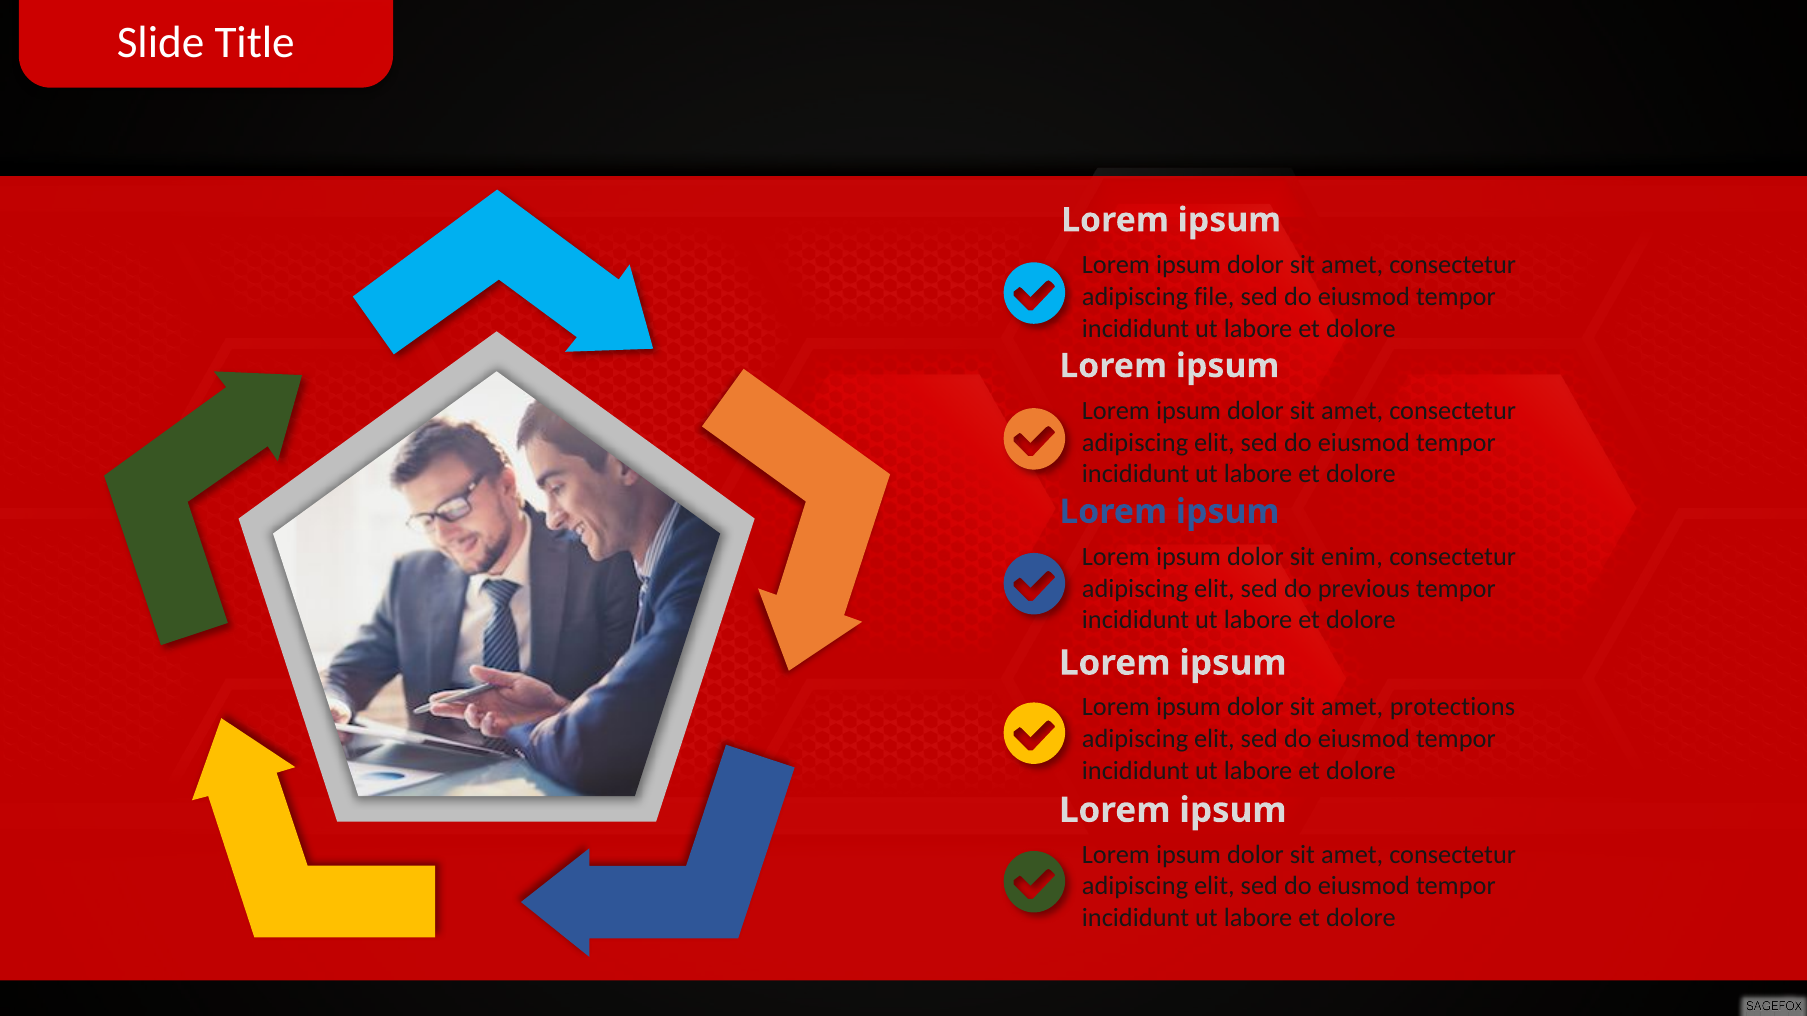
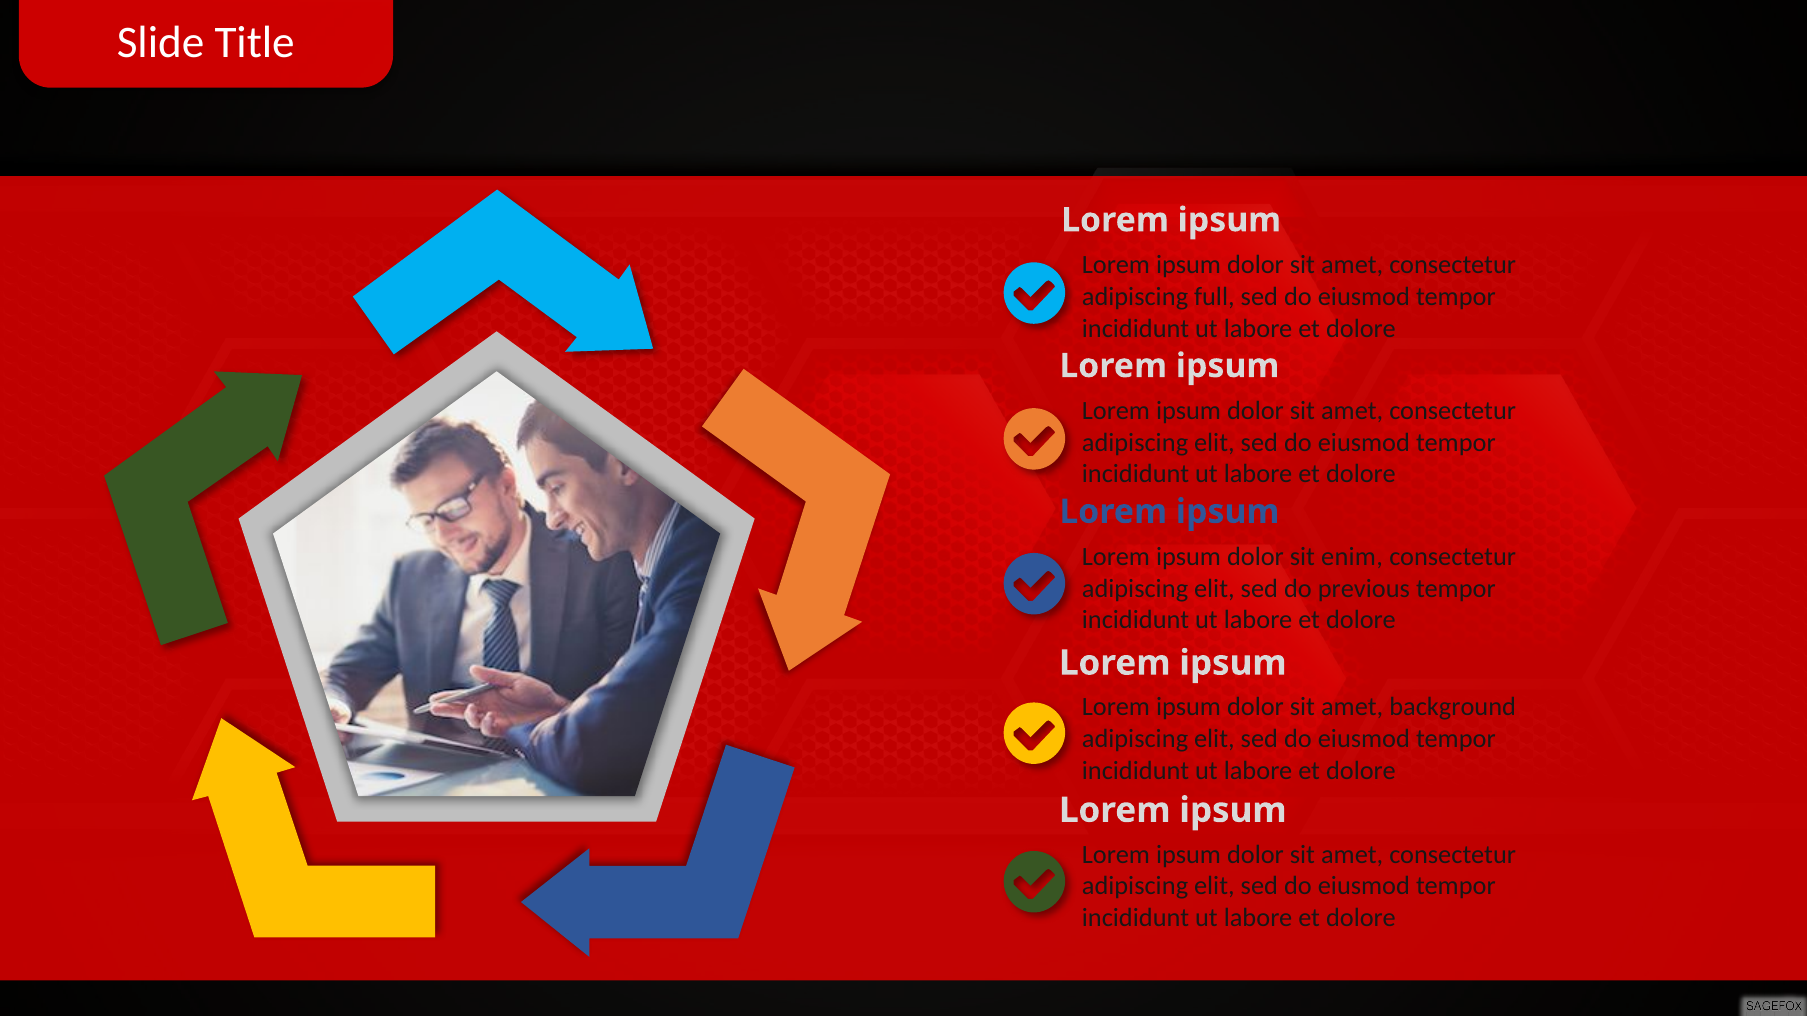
file: file -> full (1214, 297)
protections: protections -> background (1453, 708)
